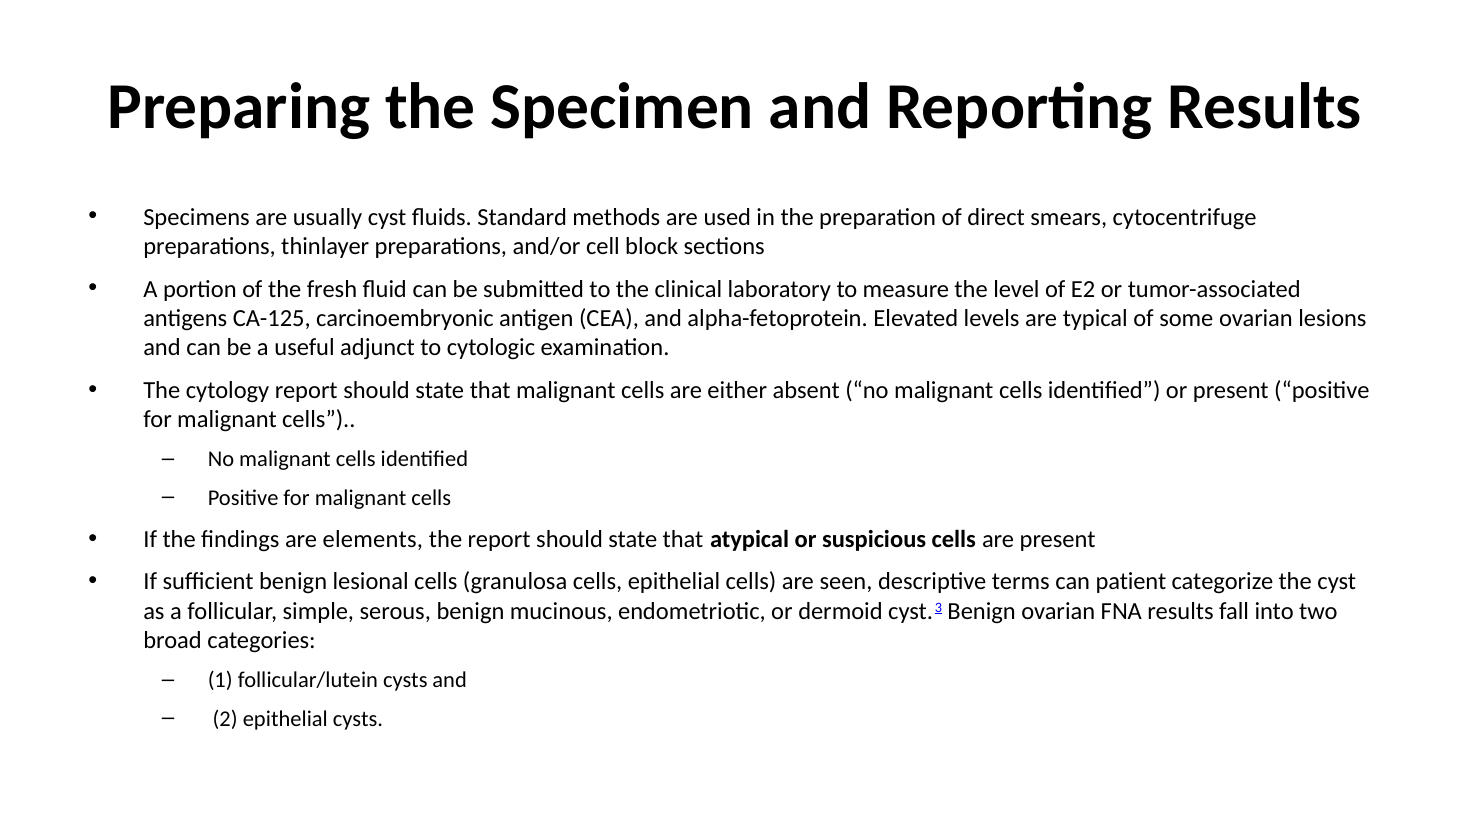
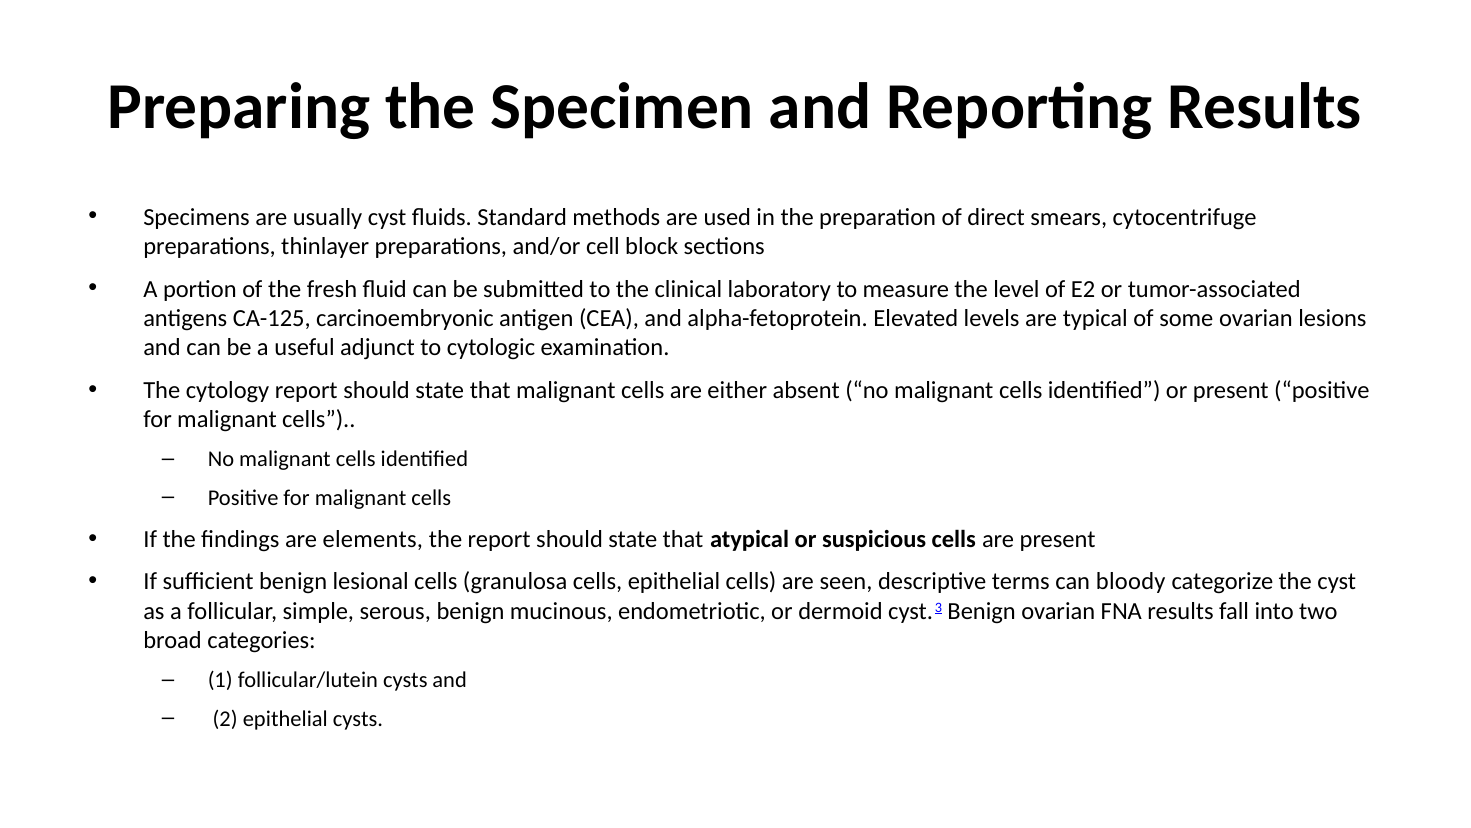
patient: patient -> bloody (1131, 581)
